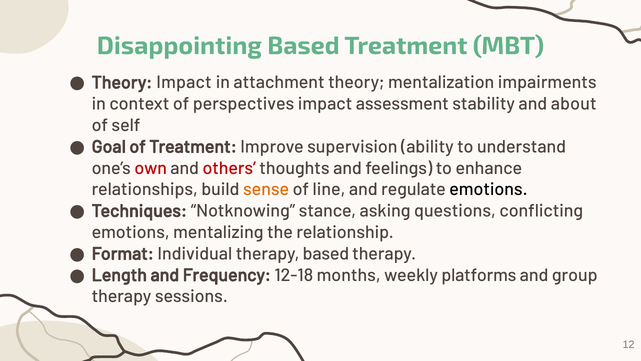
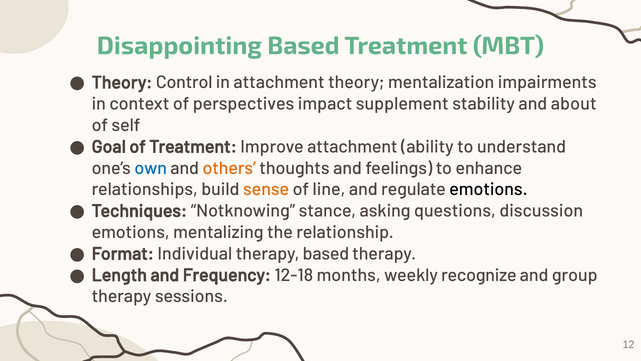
Theory Impact: Impact -> Control (184, 82)
assessment: assessment -> supplement (402, 104)
Improve supervision: supervision -> attachment (352, 147)
own colour: red -> blue (151, 168)
others colour: red -> orange (229, 168)
conflicting: conflicting -> discussion (541, 211)
platforms: platforms -> recognize (479, 275)
